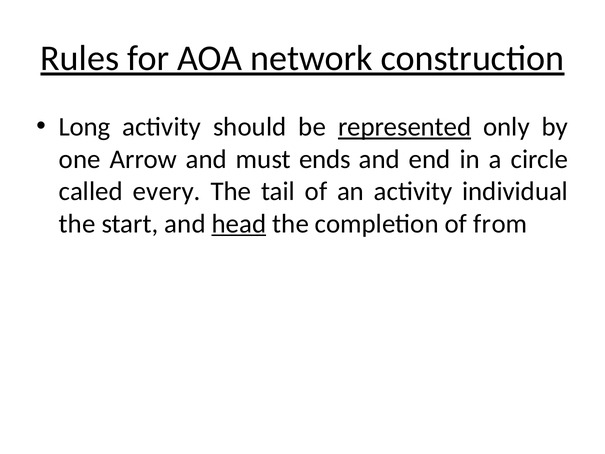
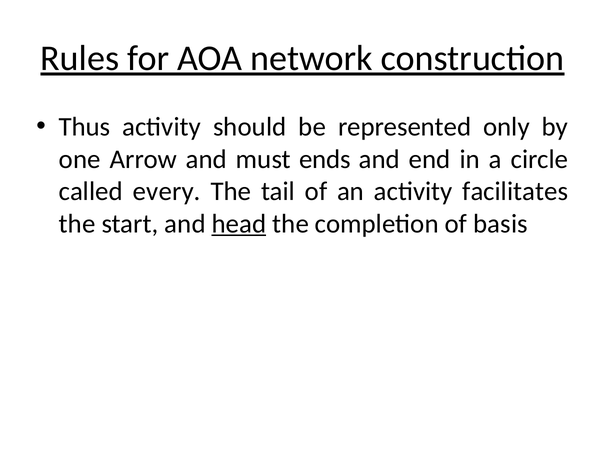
Long: Long -> Thus (85, 127)
represented underline: present -> none (405, 127)
individual: individual -> facilitates (515, 191)
from: from -> basis (501, 224)
